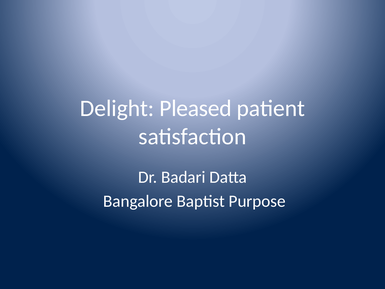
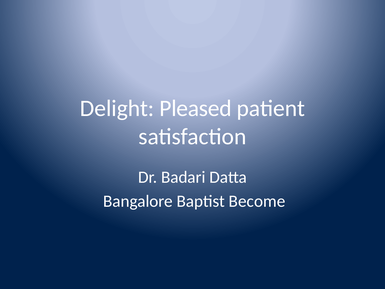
Purpose: Purpose -> Become (257, 201)
